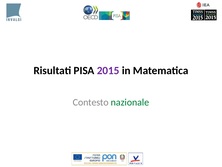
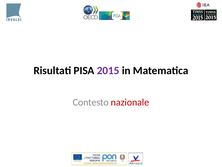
nazionale colour: green -> red (130, 102)
